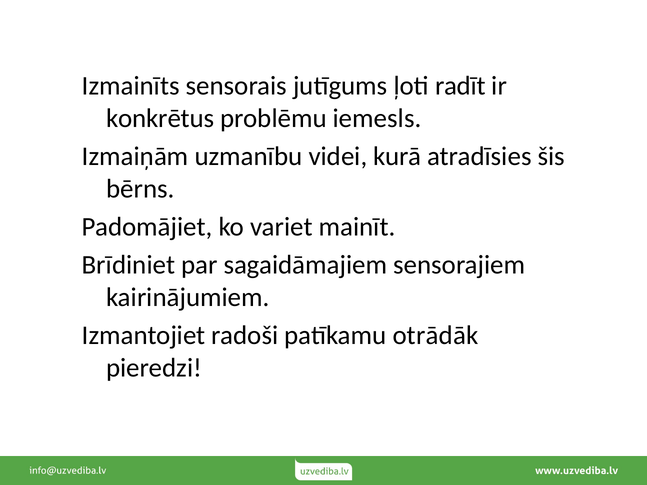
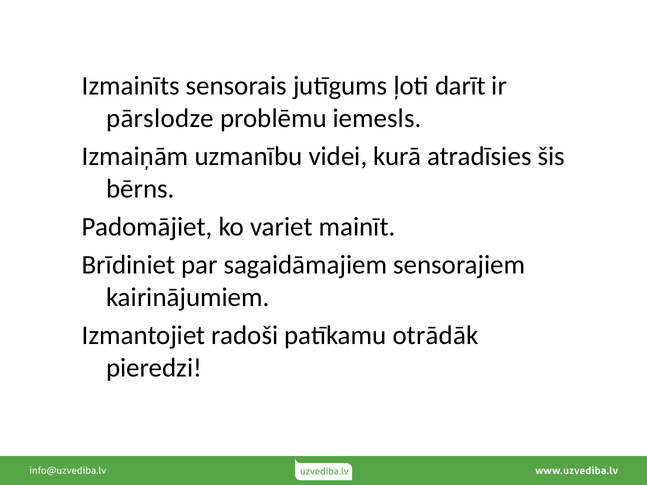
radīt: radīt -> darīt (460, 86)
konkrētus: konkrētus -> pārslodze (160, 118)
